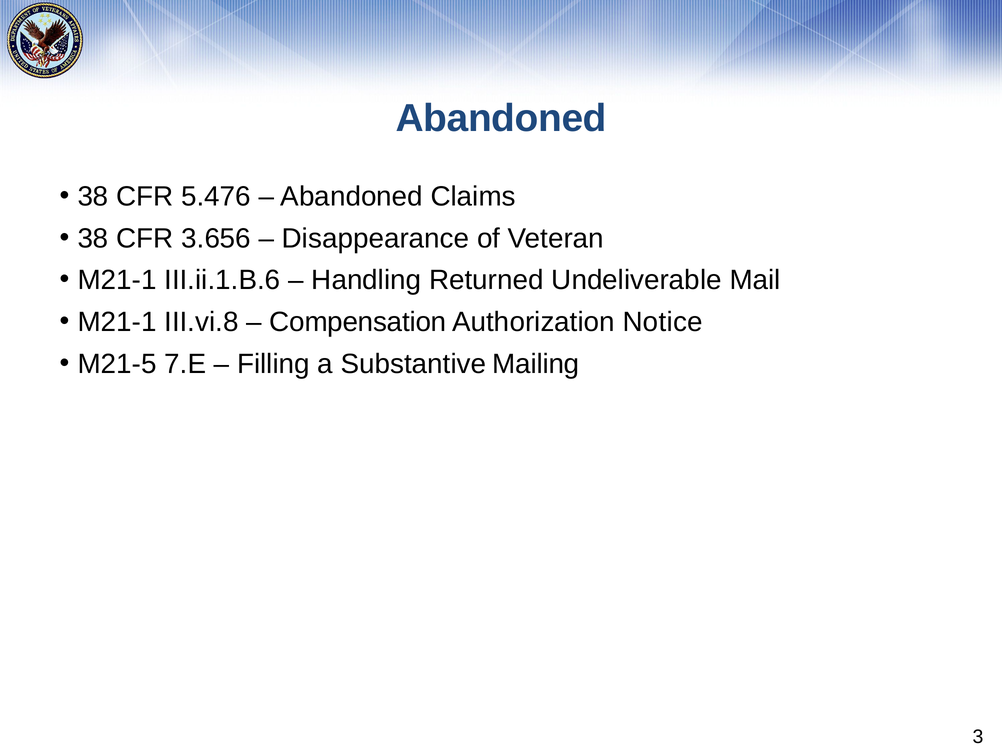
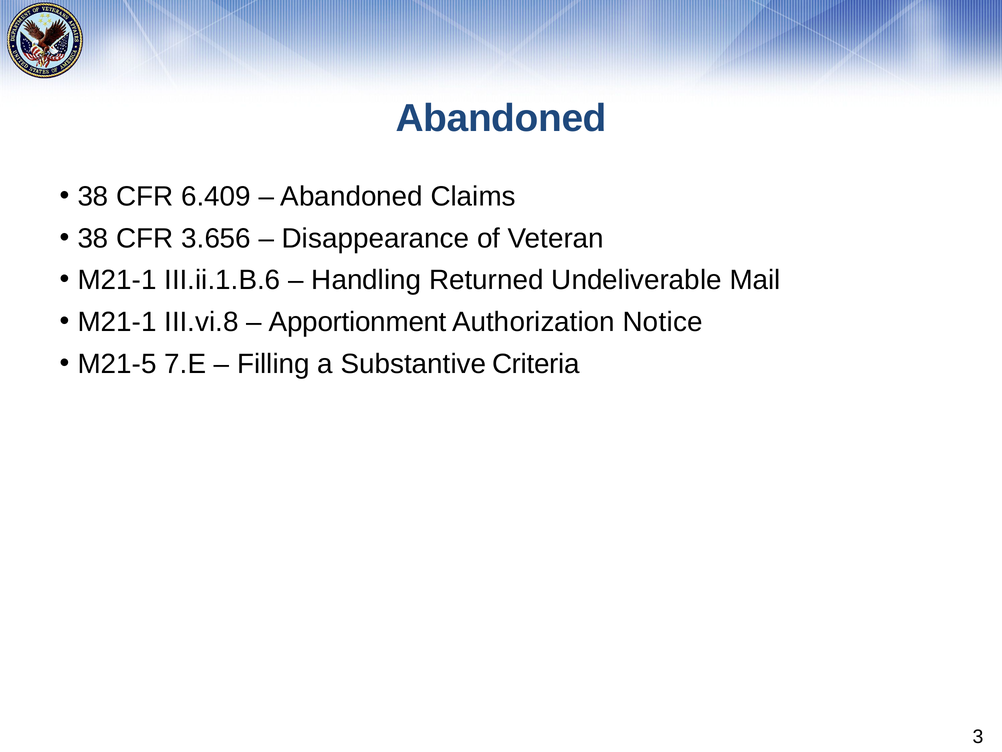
5.476: 5.476 -> 6.409 (216, 196)
Compensation: Compensation -> Apportionment (358, 322)
Mailing: Mailing -> Criteria (536, 364)
